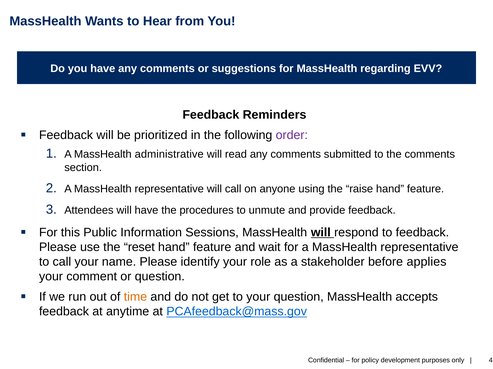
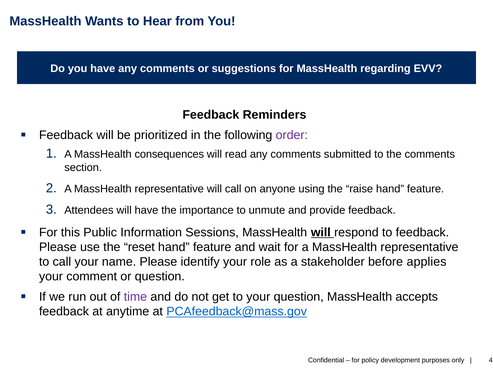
administrative: administrative -> consequences (169, 155)
procedures: procedures -> importance (207, 211)
time colour: orange -> purple (135, 297)
